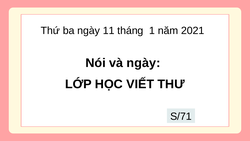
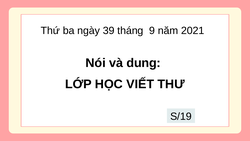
11: 11 -> 39 (109, 31)
1: 1 -> 9 (152, 31)
và ngày: ngày -> dung (144, 63)
S/71: S/71 -> S/19 (181, 116)
